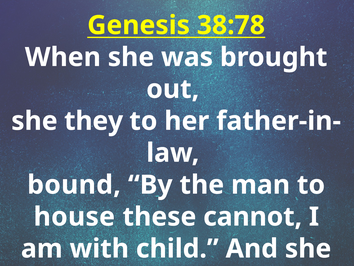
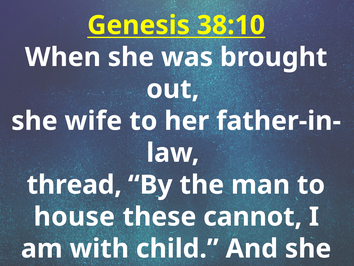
38:78: 38:78 -> 38:10 (231, 25)
they: they -> wife (93, 121)
bound: bound -> thread (74, 185)
